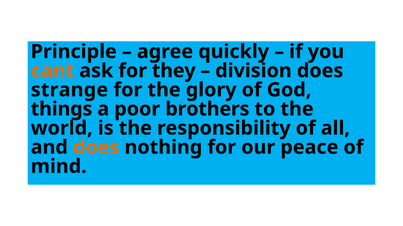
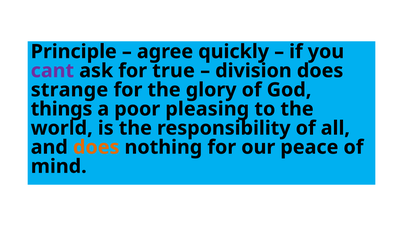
cant colour: orange -> purple (52, 71)
they: they -> true (174, 71)
brothers: brothers -> pleasing (207, 109)
